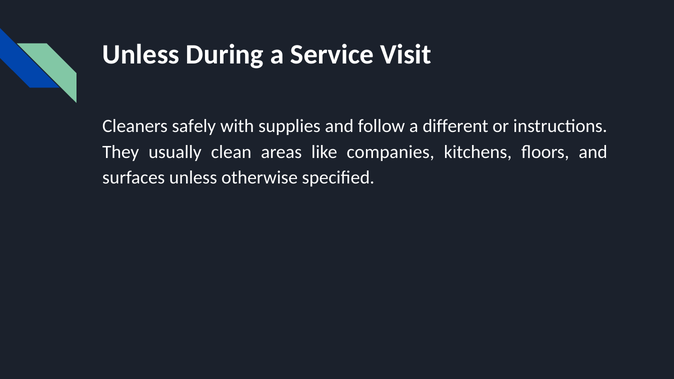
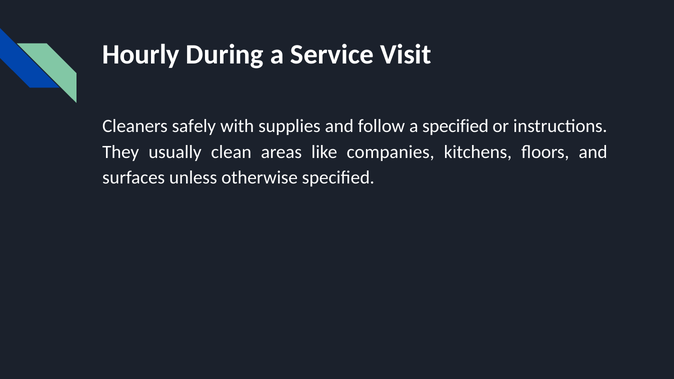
Unless: Unless -> Hourly (141, 55)
a different: different -> specified (456, 126)
